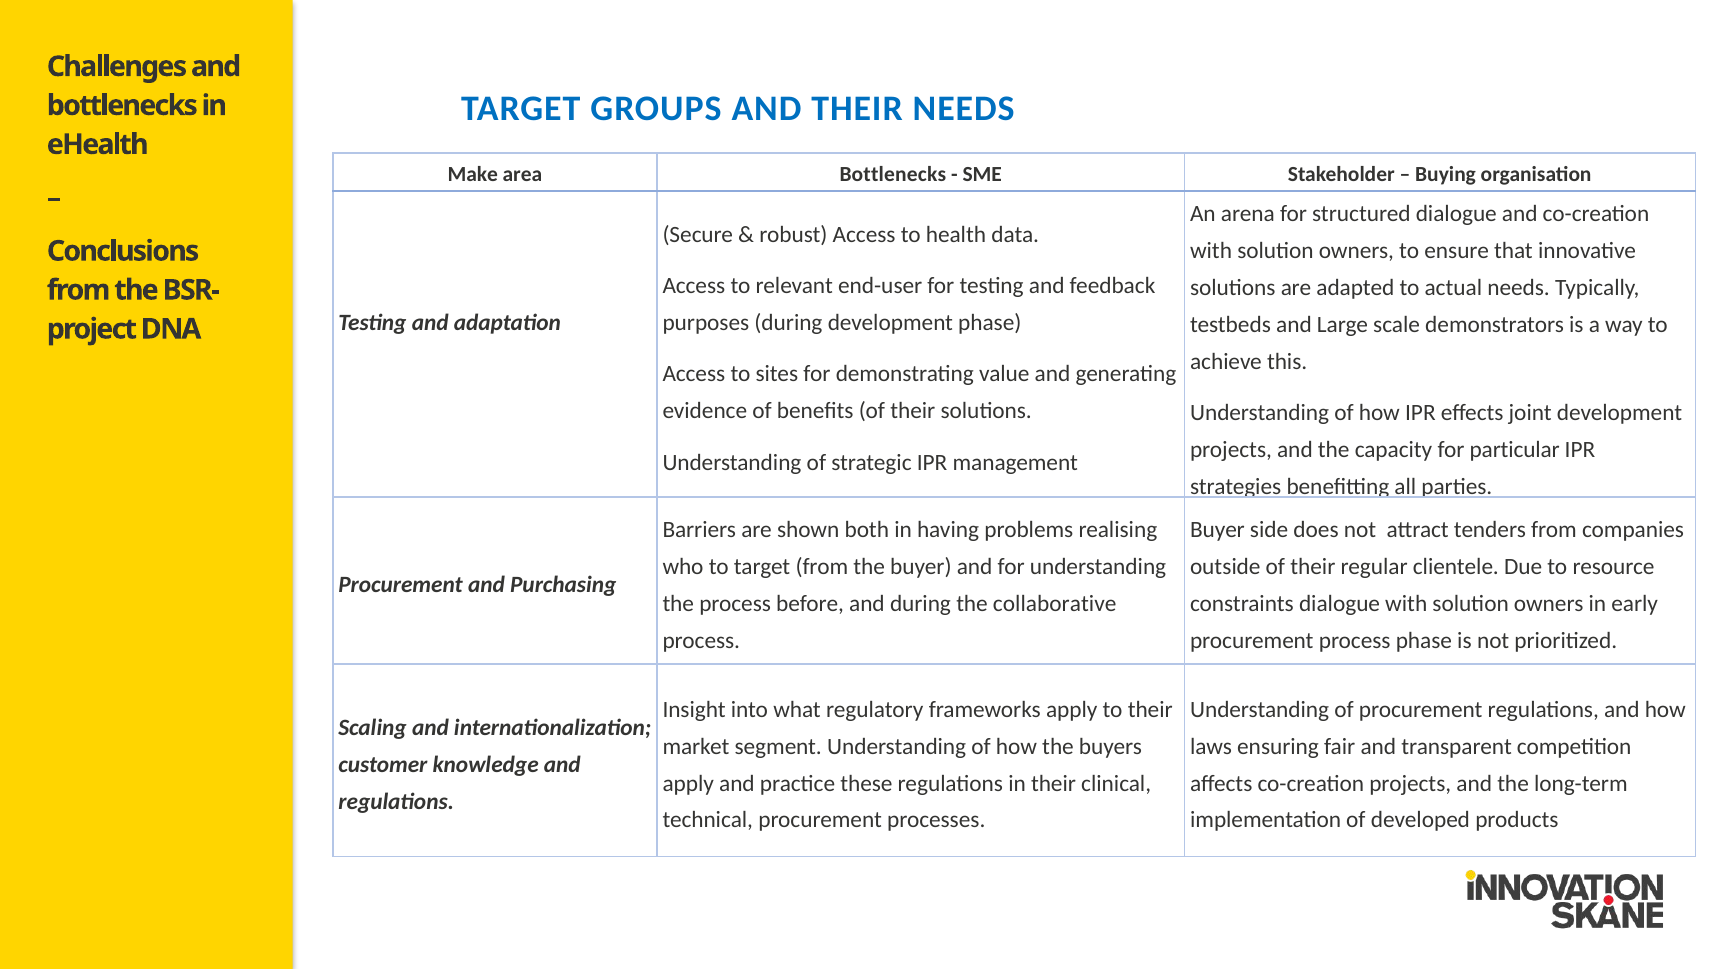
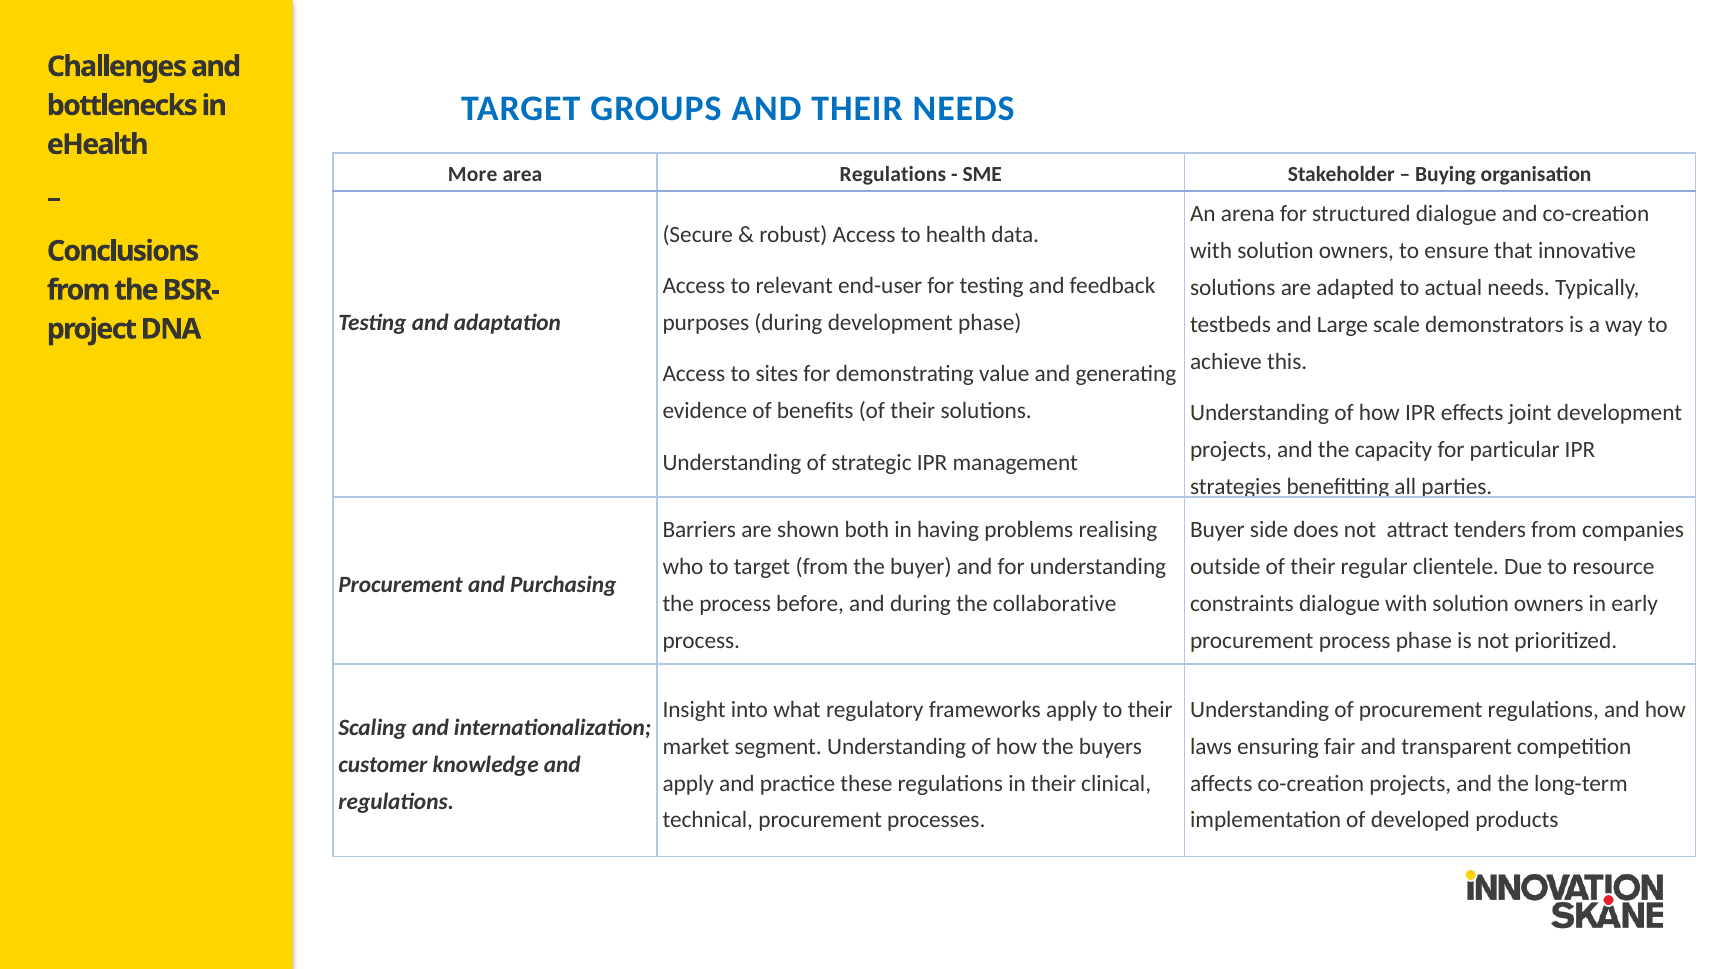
Make: Make -> More (473, 174)
area Bottlenecks: Bottlenecks -> Regulations (893, 174)
